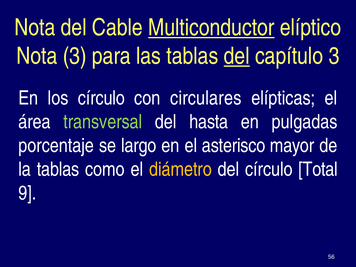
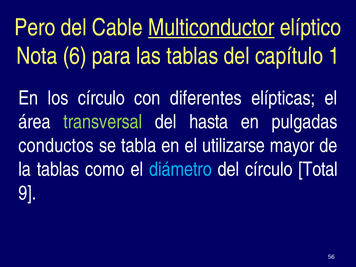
Nota: Nota -> Pero (35, 27)
Nota 3: 3 -> 6 (75, 56)
del underline: present -> none (237, 56)
capítulo 3: 3 -> 1 (334, 56)
circulares: circulares -> diferentes (206, 98)
porcentaje: porcentaje -> conductos (56, 146)
largo: largo -> tabla (139, 146)
asterisco: asterisco -> utilizarse (234, 146)
diámetro colour: yellow -> light blue (180, 169)
